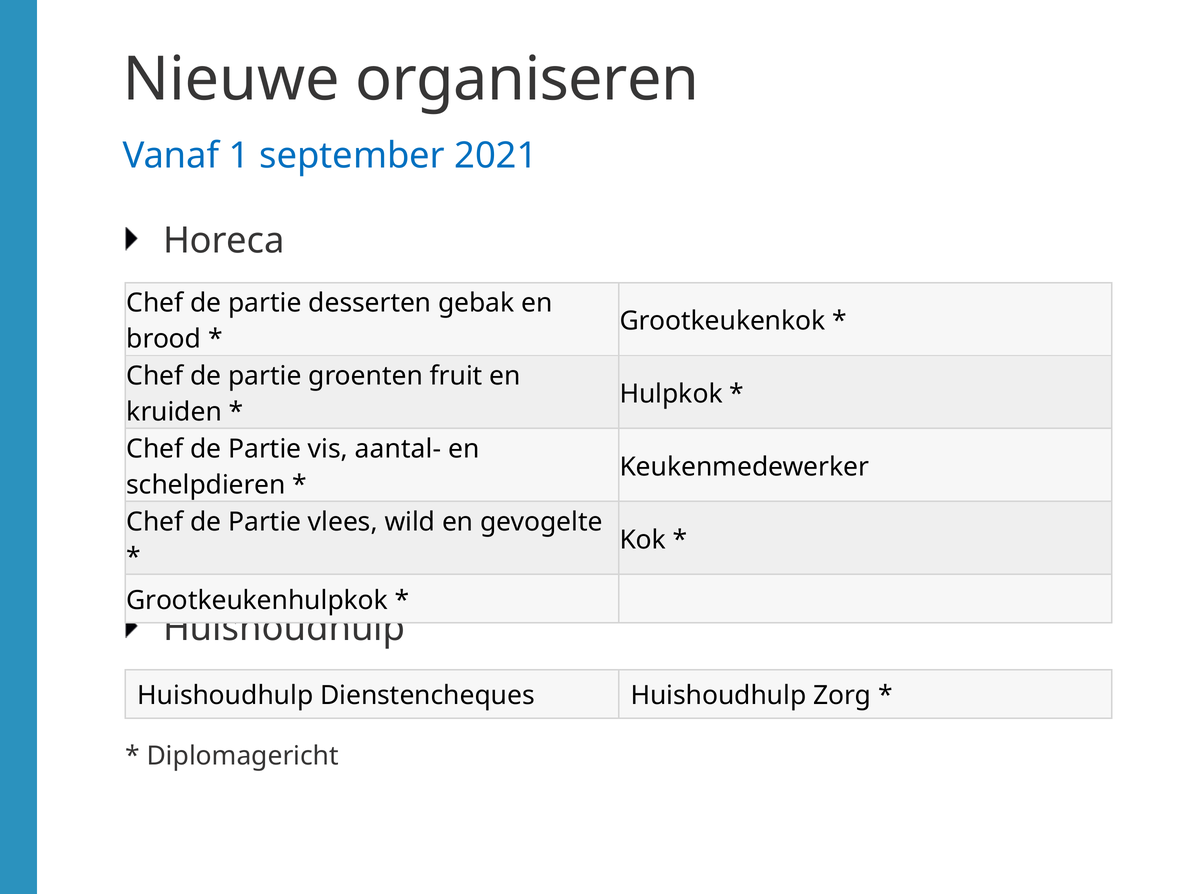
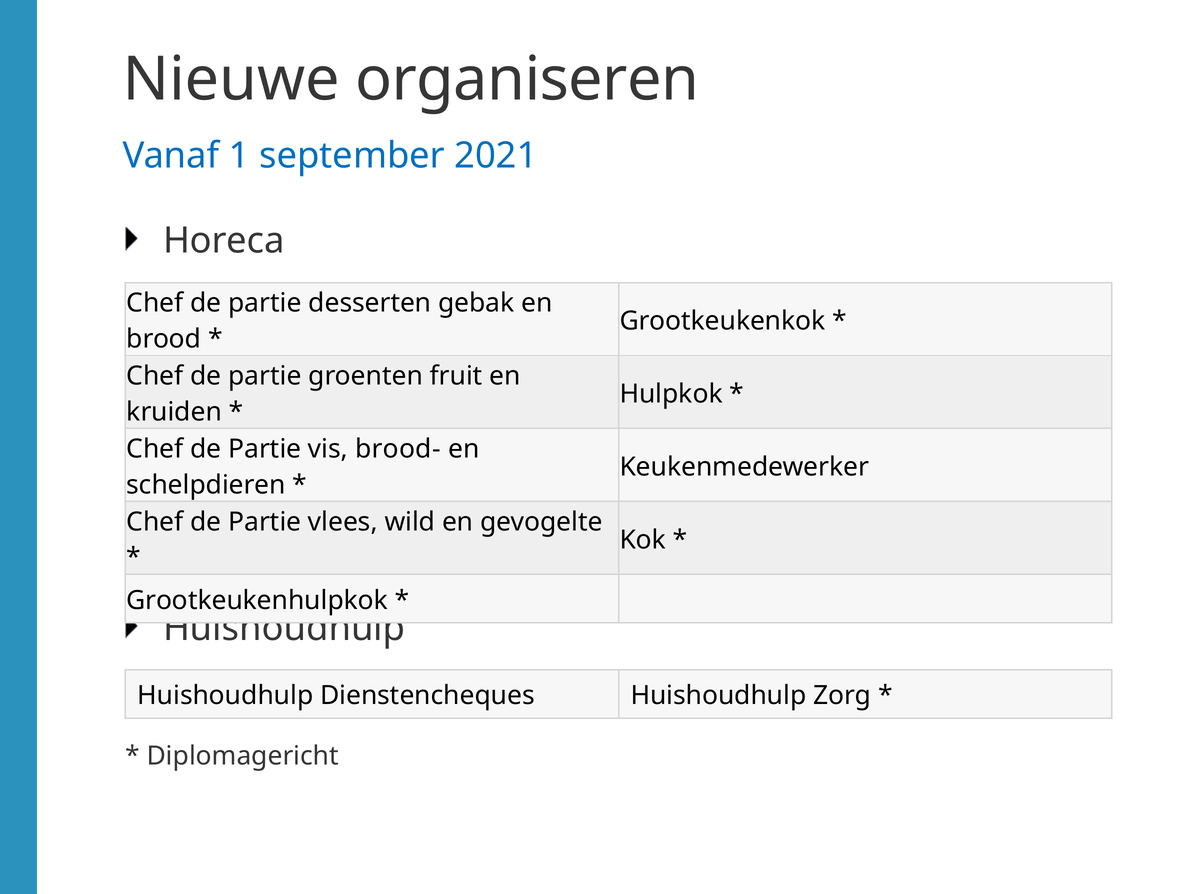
aantal-: aantal- -> brood- (398, 449)
